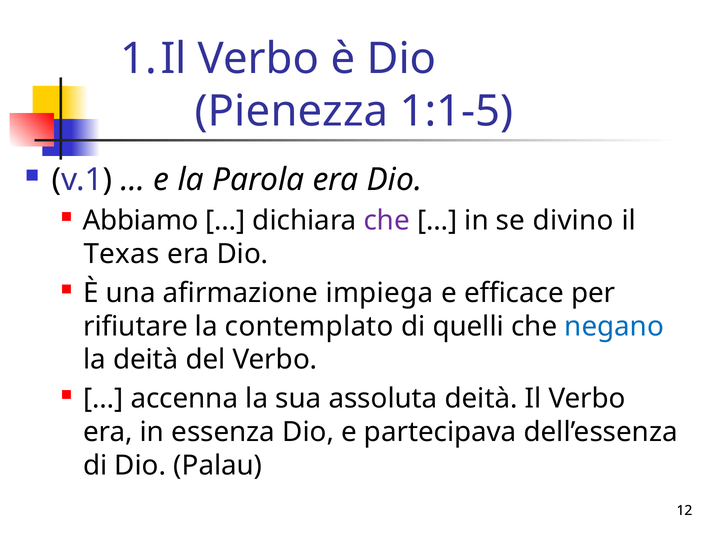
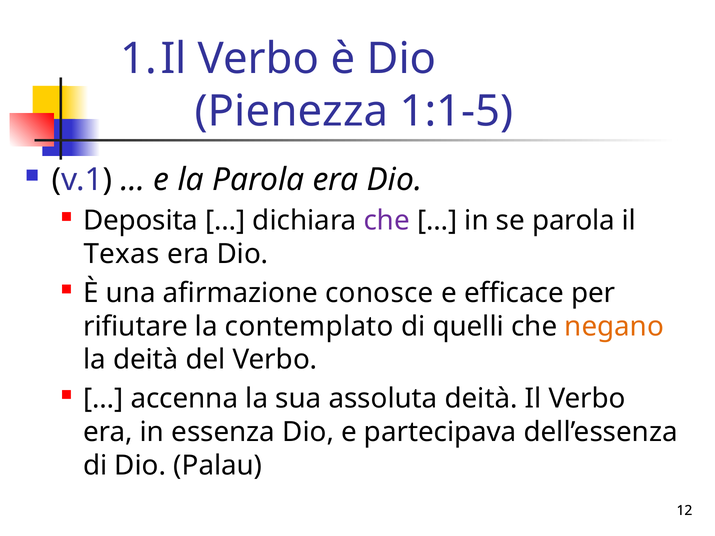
Abbiamo: Abbiamo -> Deposita (141, 221)
se divino: divino -> parola (573, 221)
impiega: impiega -> conosce (379, 293)
negano colour: blue -> orange (614, 327)
